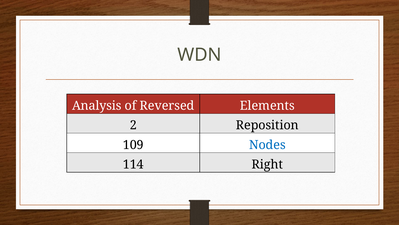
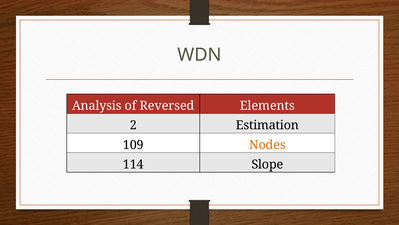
Reposition: Reposition -> Estimation (267, 125)
Nodes colour: blue -> orange (267, 145)
Right: Right -> Slope (267, 164)
